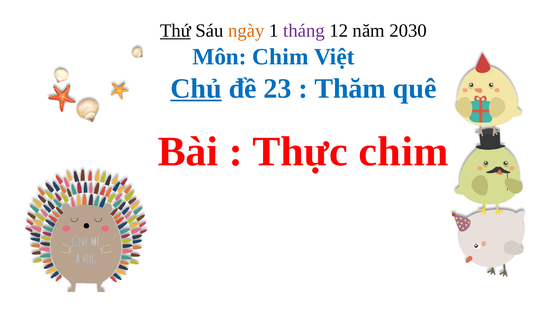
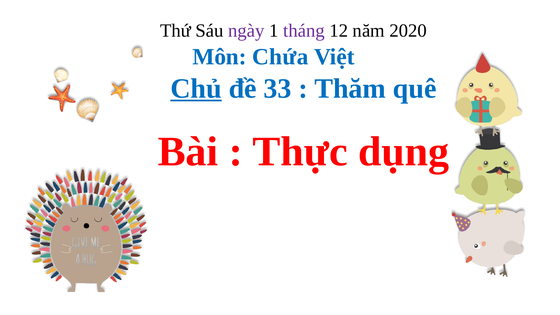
Thứ underline: present -> none (175, 31)
ngày colour: orange -> purple (246, 31)
2030: 2030 -> 2020 (408, 31)
Môn Chim: Chim -> Chứa (280, 57)
23: 23 -> 33 (278, 89)
Thực chim: chim -> dụng (404, 152)
